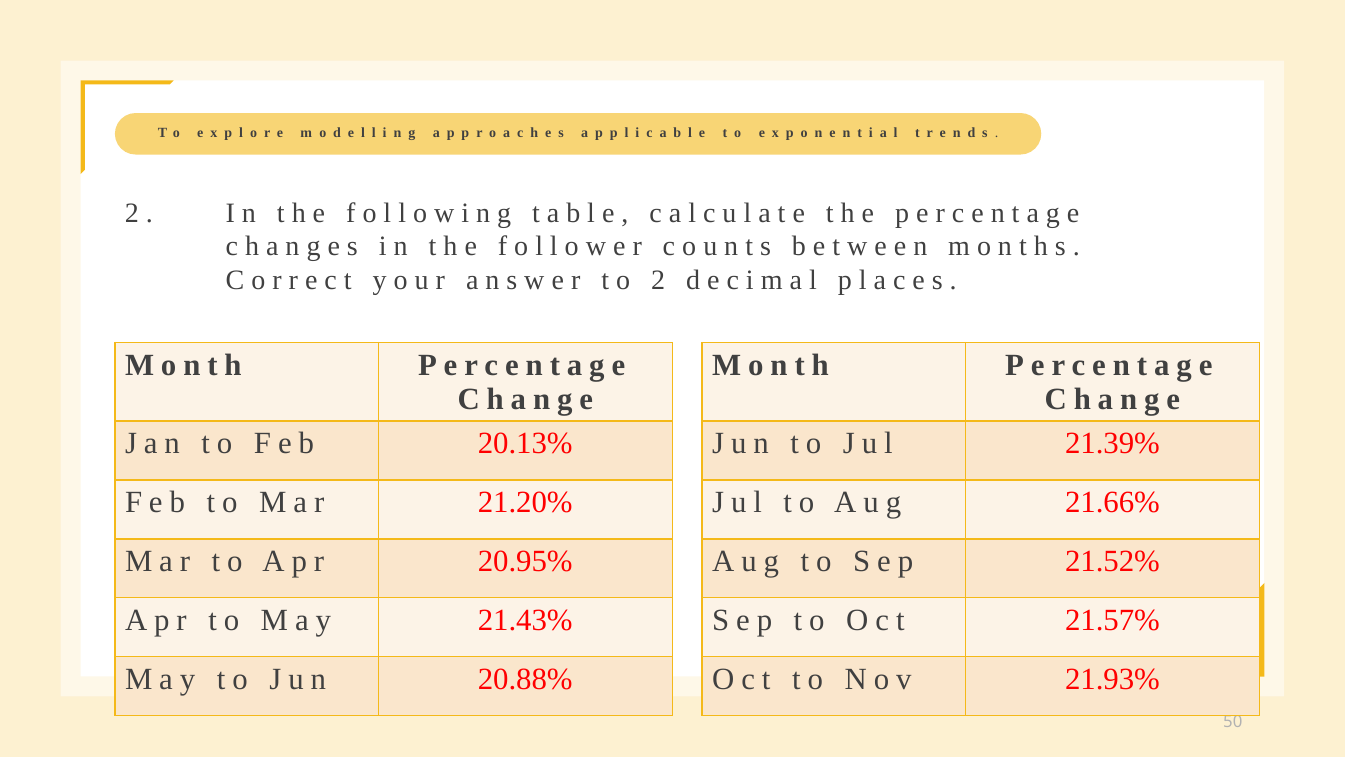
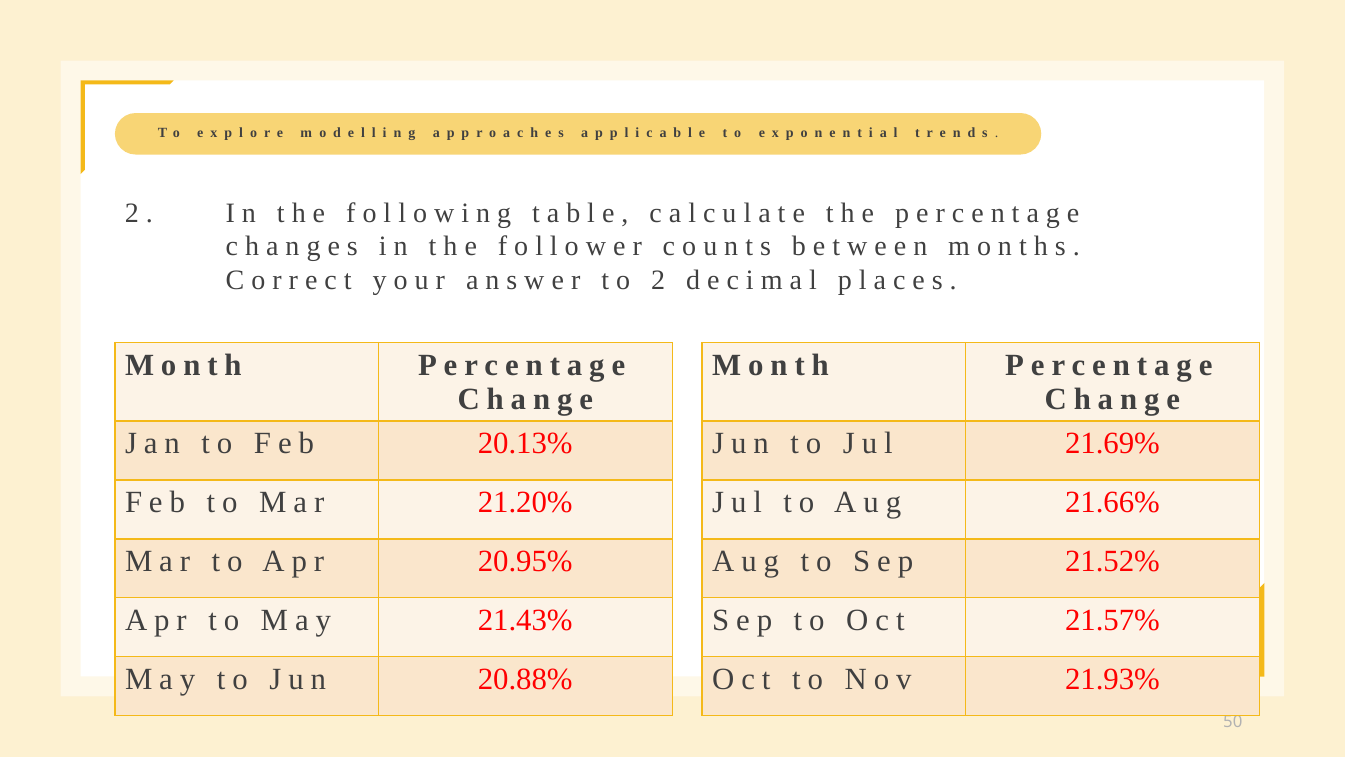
21.39%: 21.39% -> 21.69% (1112, 443)
